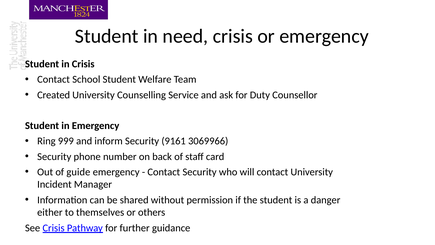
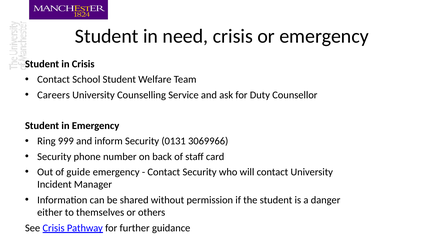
Created: Created -> Careers (54, 95)
9161: 9161 -> 0131 (174, 141)
